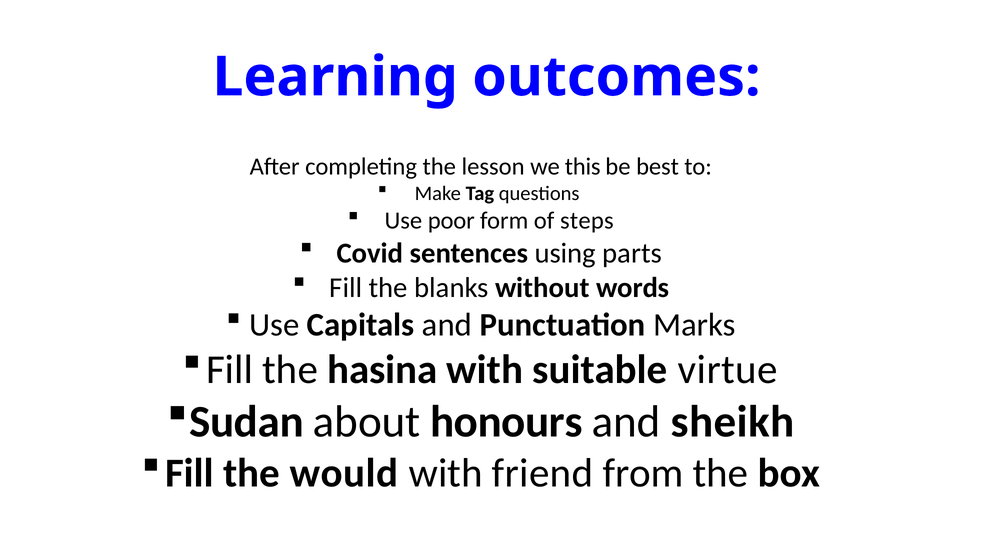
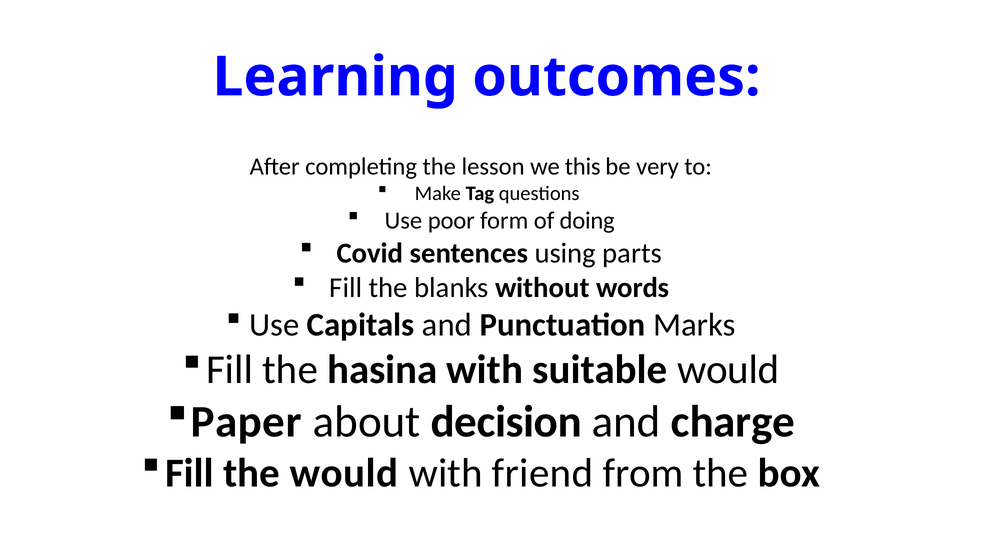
best: best -> very (658, 167)
steps: steps -> doing (587, 221)
suitable virtue: virtue -> would (728, 370)
Sudan: Sudan -> Paper (246, 422)
honours: honours -> decision (506, 422)
sheikh: sheikh -> charge (733, 422)
